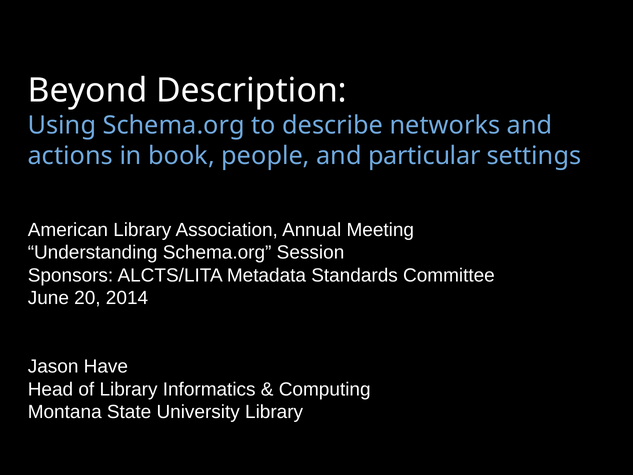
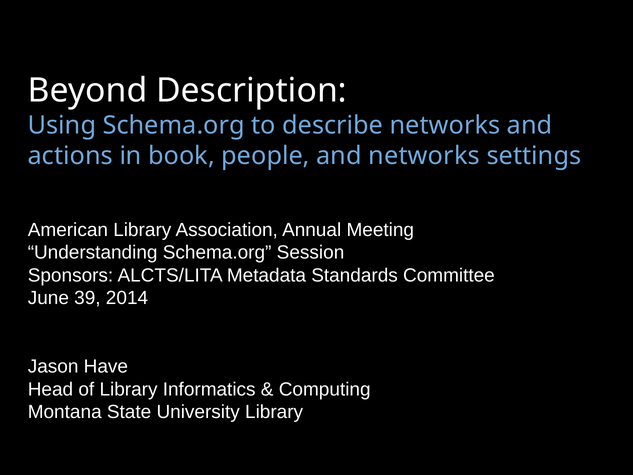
and particular: particular -> networks (424, 156)
20: 20 -> 39 (87, 298)
